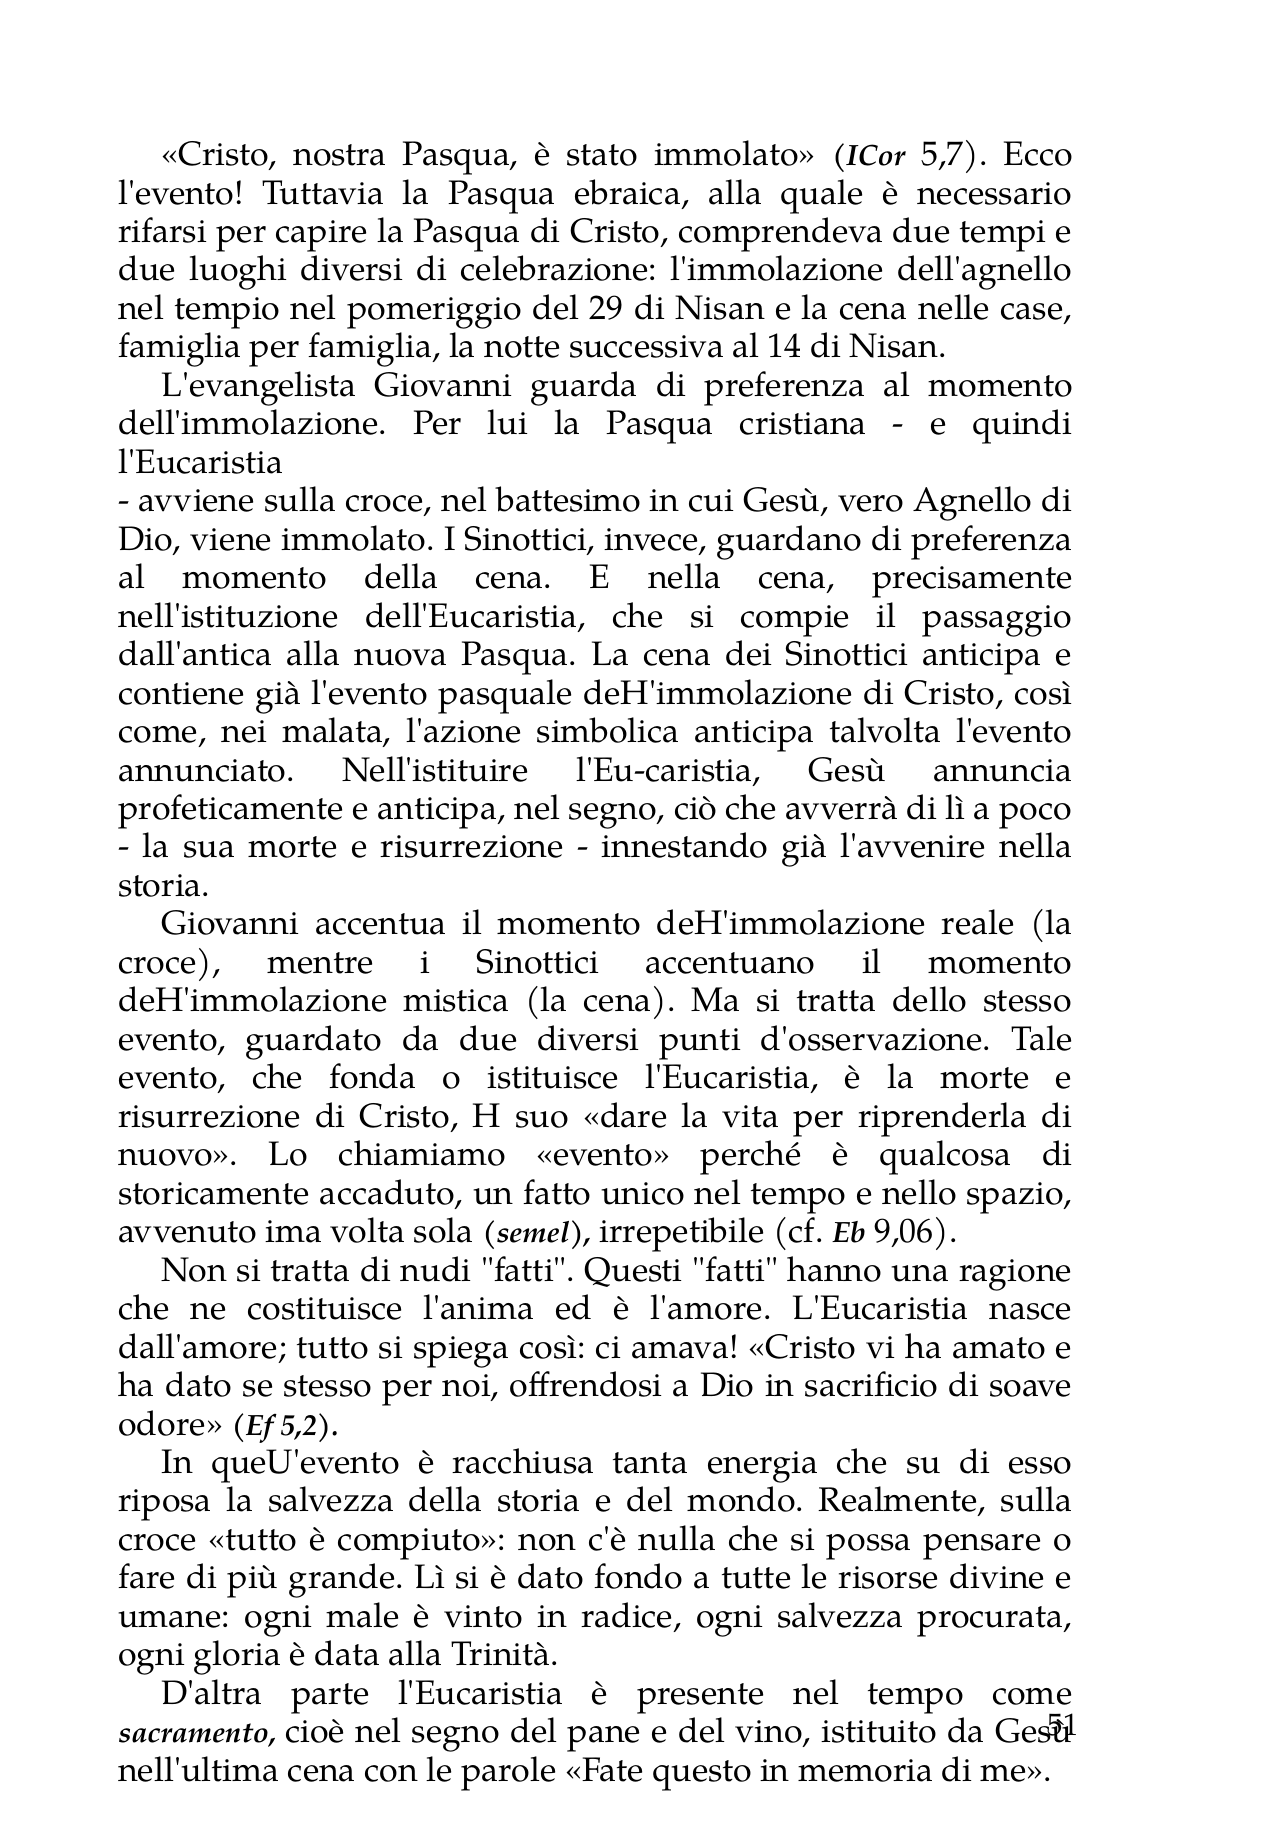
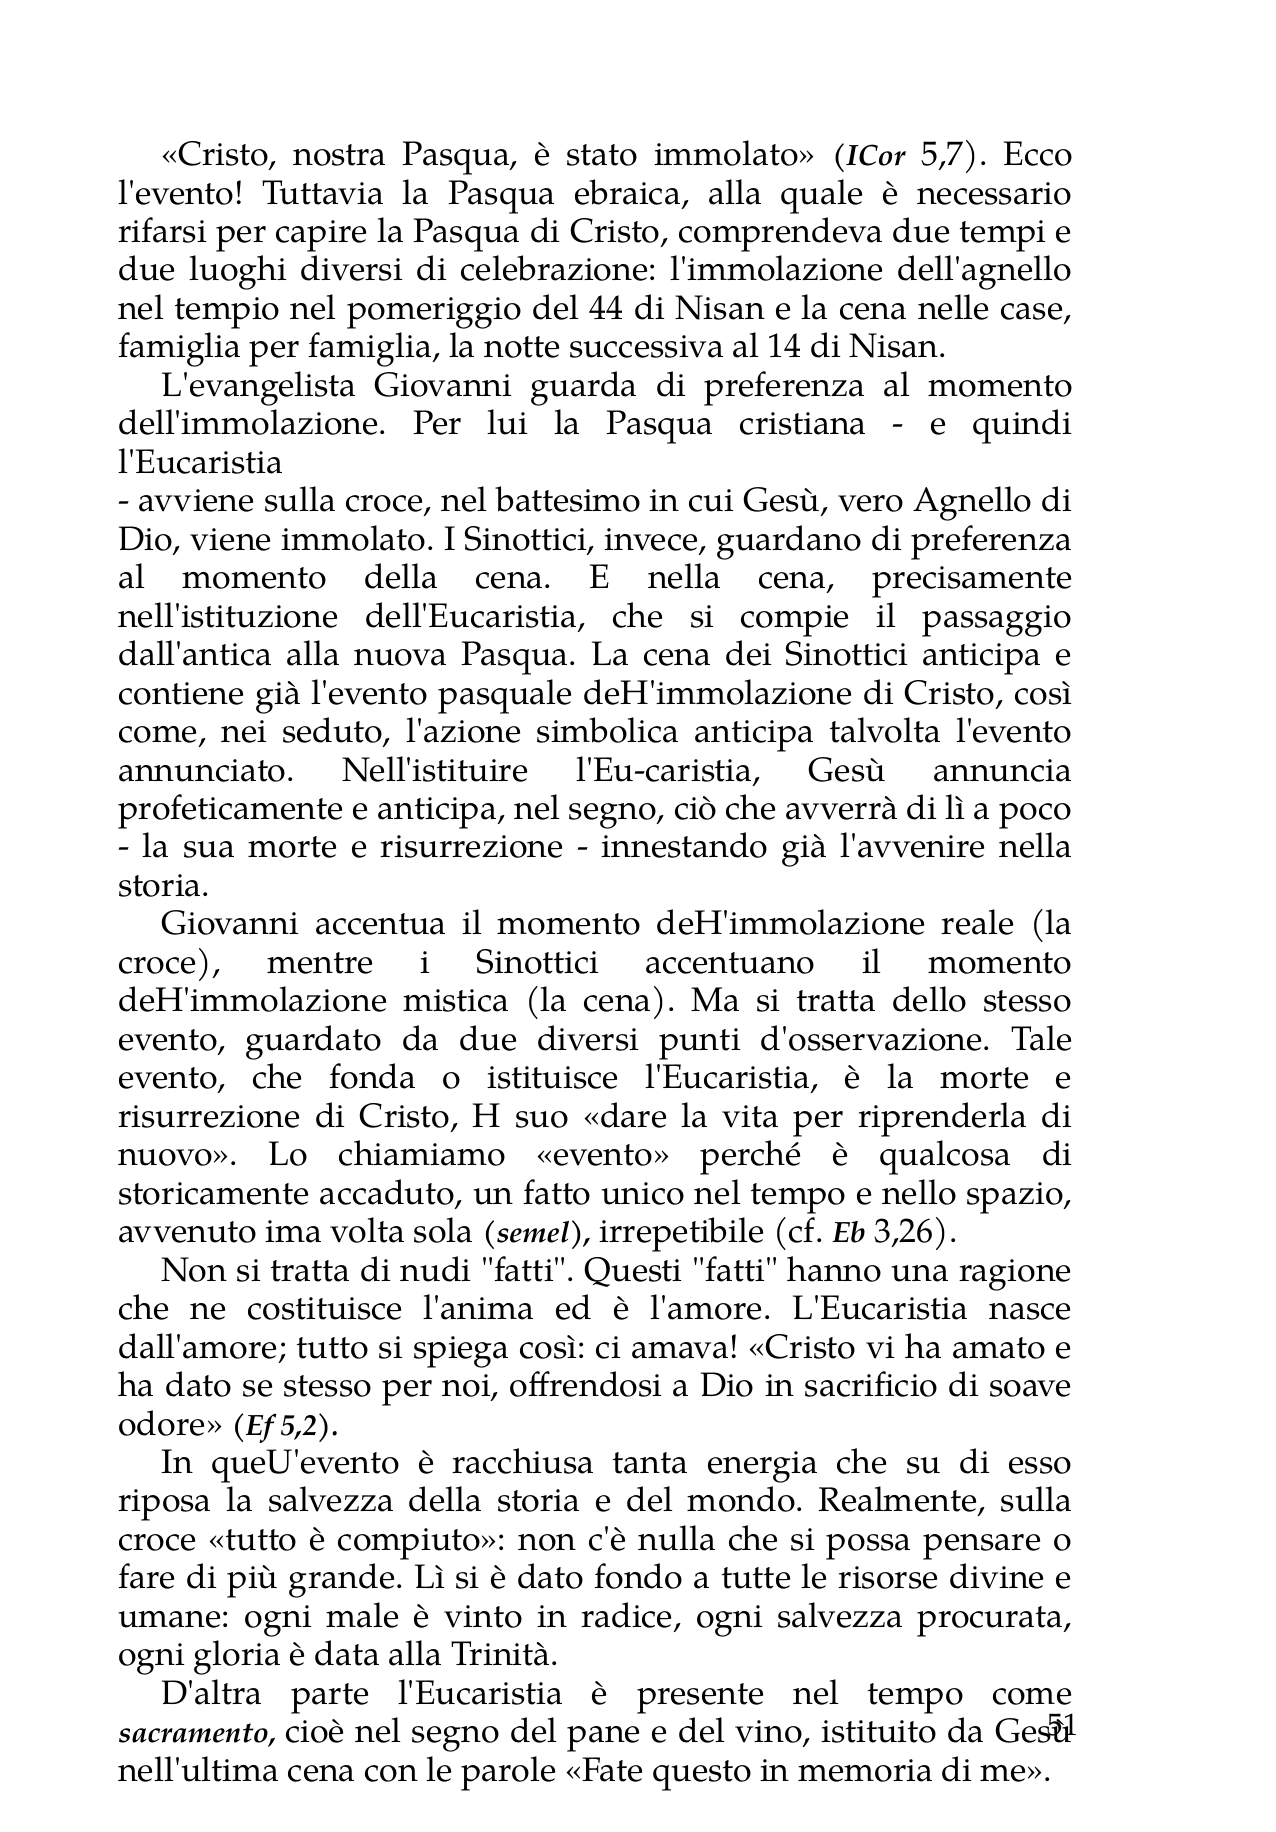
29: 29 -> 44 (607, 308)
malata: malata -> seduto (337, 731)
9,06: 9,06 -> 3,26 (916, 1231)
